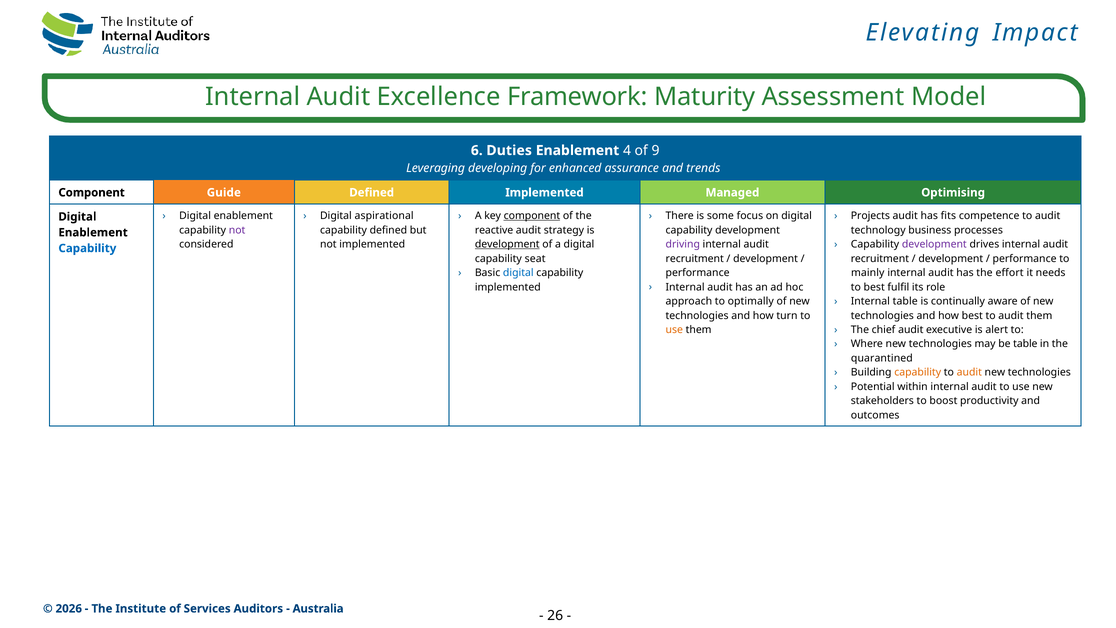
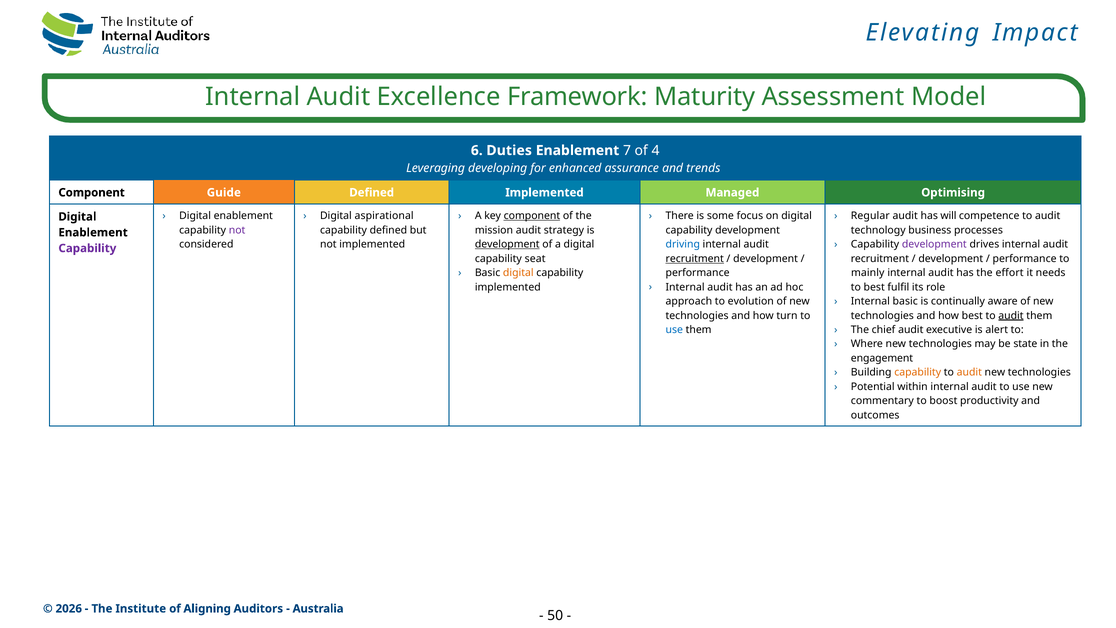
4: 4 -> 7 (627, 150)
9: 9 -> 4 (655, 150)
Projects: Projects -> Regular (870, 216)
fits: fits -> will (948, 216)
reactive: reactive -> mission (494, 230)
driving colour: purple -> blue (683, 244)
Capability colour: blue -> purple (87, 248)
recruitment underline: none -> present (695, 258)
digital colour: blue -> orange (518, 273)
optimally: optimally -> evolution (751, 301)
Internal table: table -> basic (905, 301)
audit underline: none -> present (1011, 315)
use colour: orange -> blue (674, 330)
be table: table -> state (1025, 344)
quarantined: quarantined -> engagement (882, 358)
stakeholders: stakeholders -> commentary (882, 401)
Services: Services -> Aligning (207, 608)
26: 26 -> 50 (555, 615)
